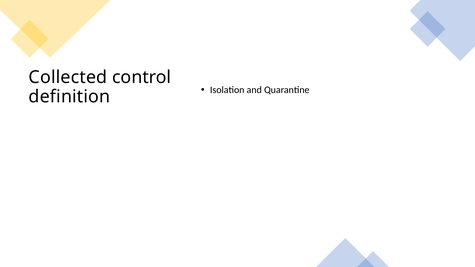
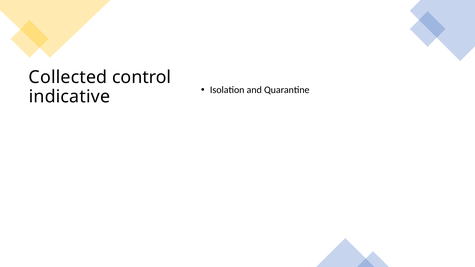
definition: definition -> indicative (69, 97)
